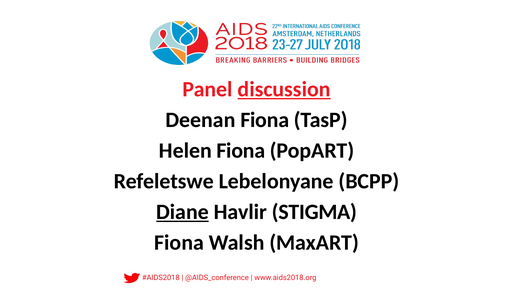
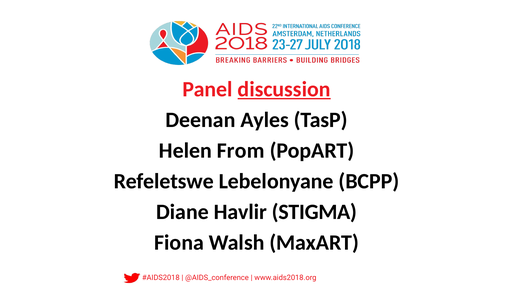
Deenan Fiona: Fiona -> Ayles (265, 120)
Helen Fiona: Fiona -> From (241, 151)
Diane underline: present -> none (183, 212)
